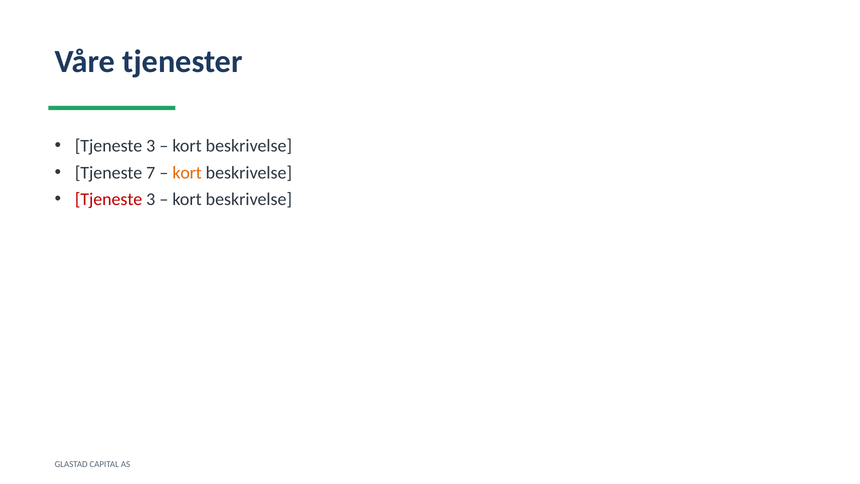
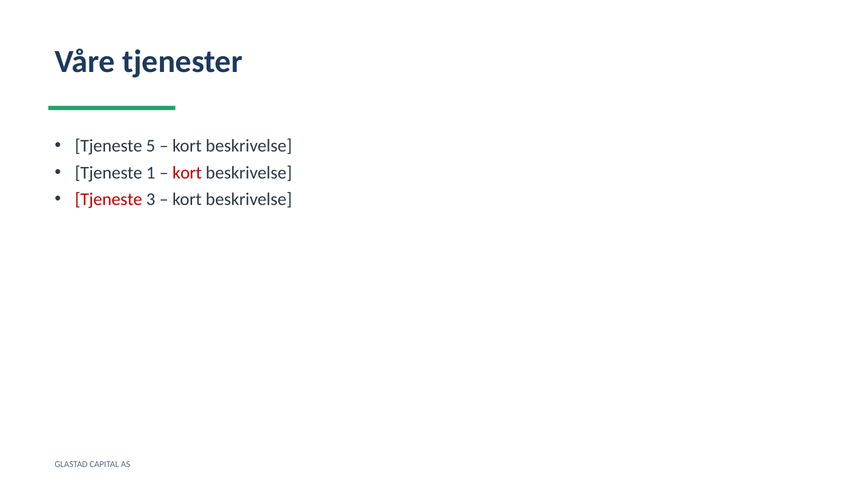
3: 3 -> 5 (151, 146)
7: 7 -> 1 (151, 173)
kort colour: orange -> red (187, 173)
